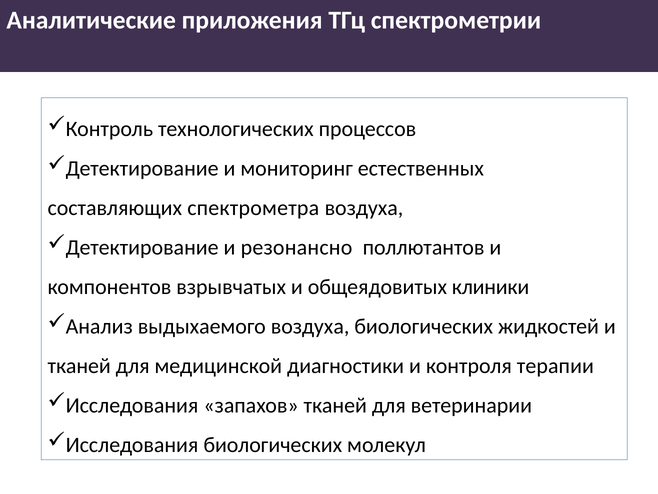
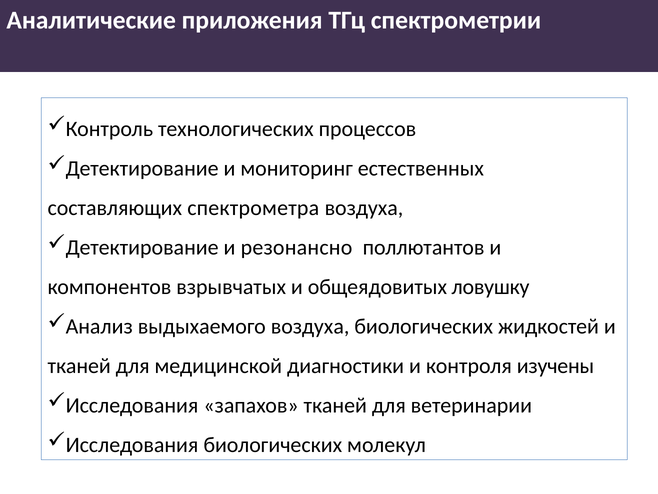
клиники: клиники -> ловушку (491, 287)
терапии: терапии -> изучены (556, 366)
